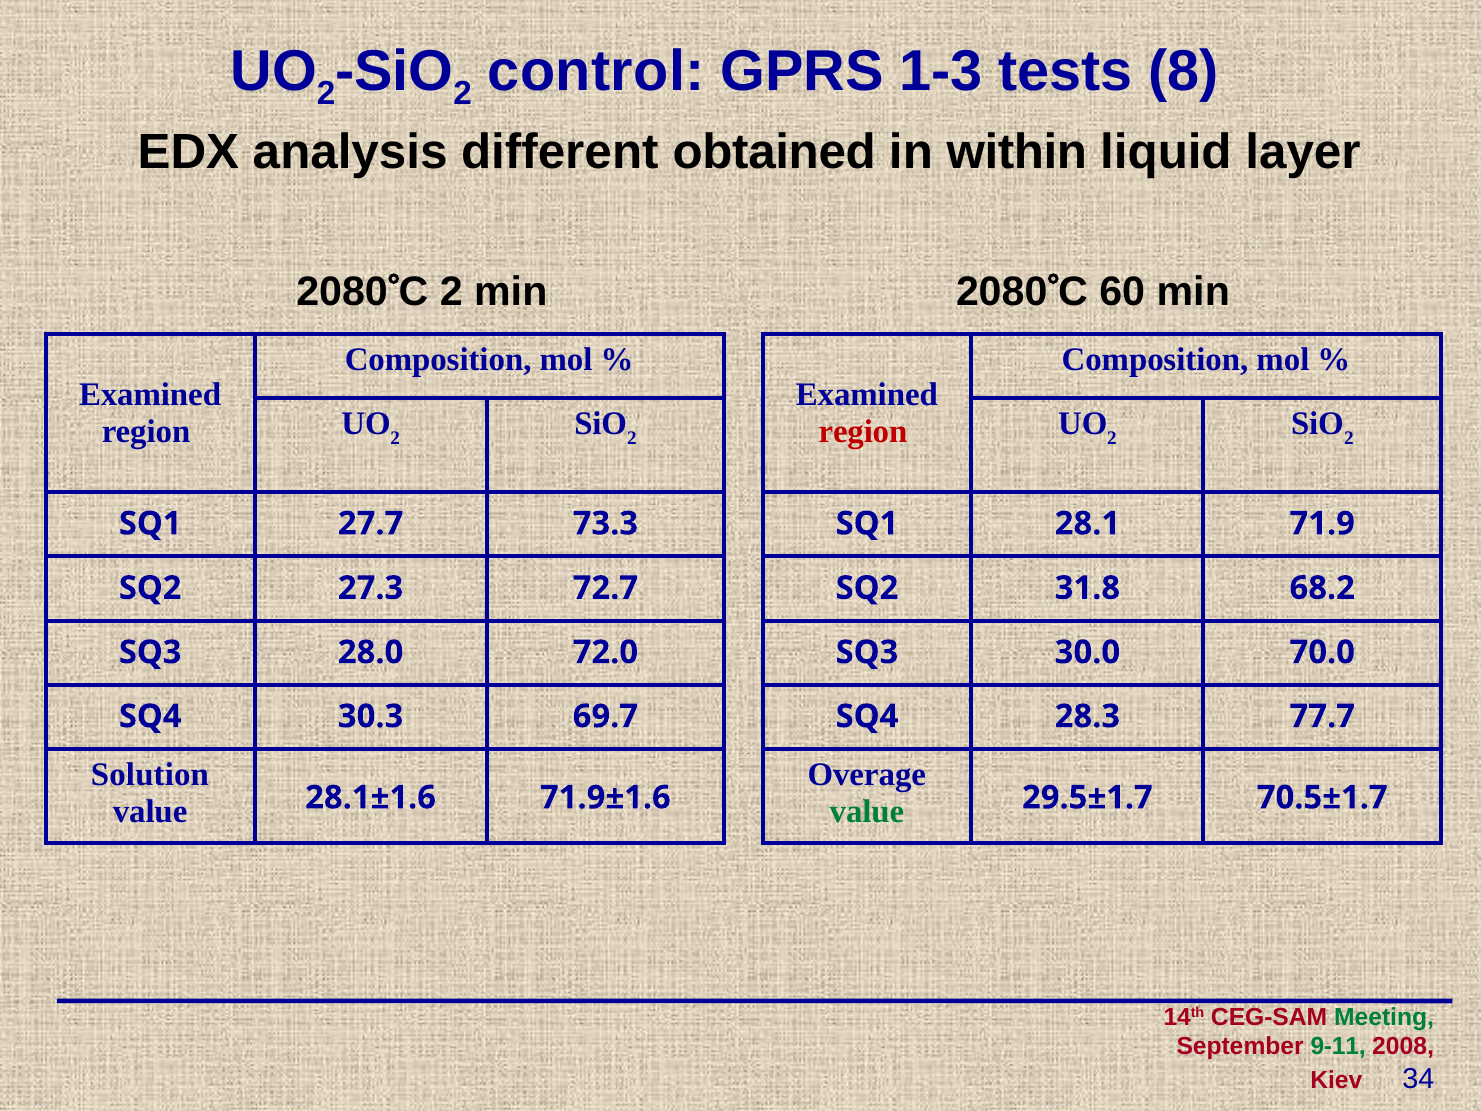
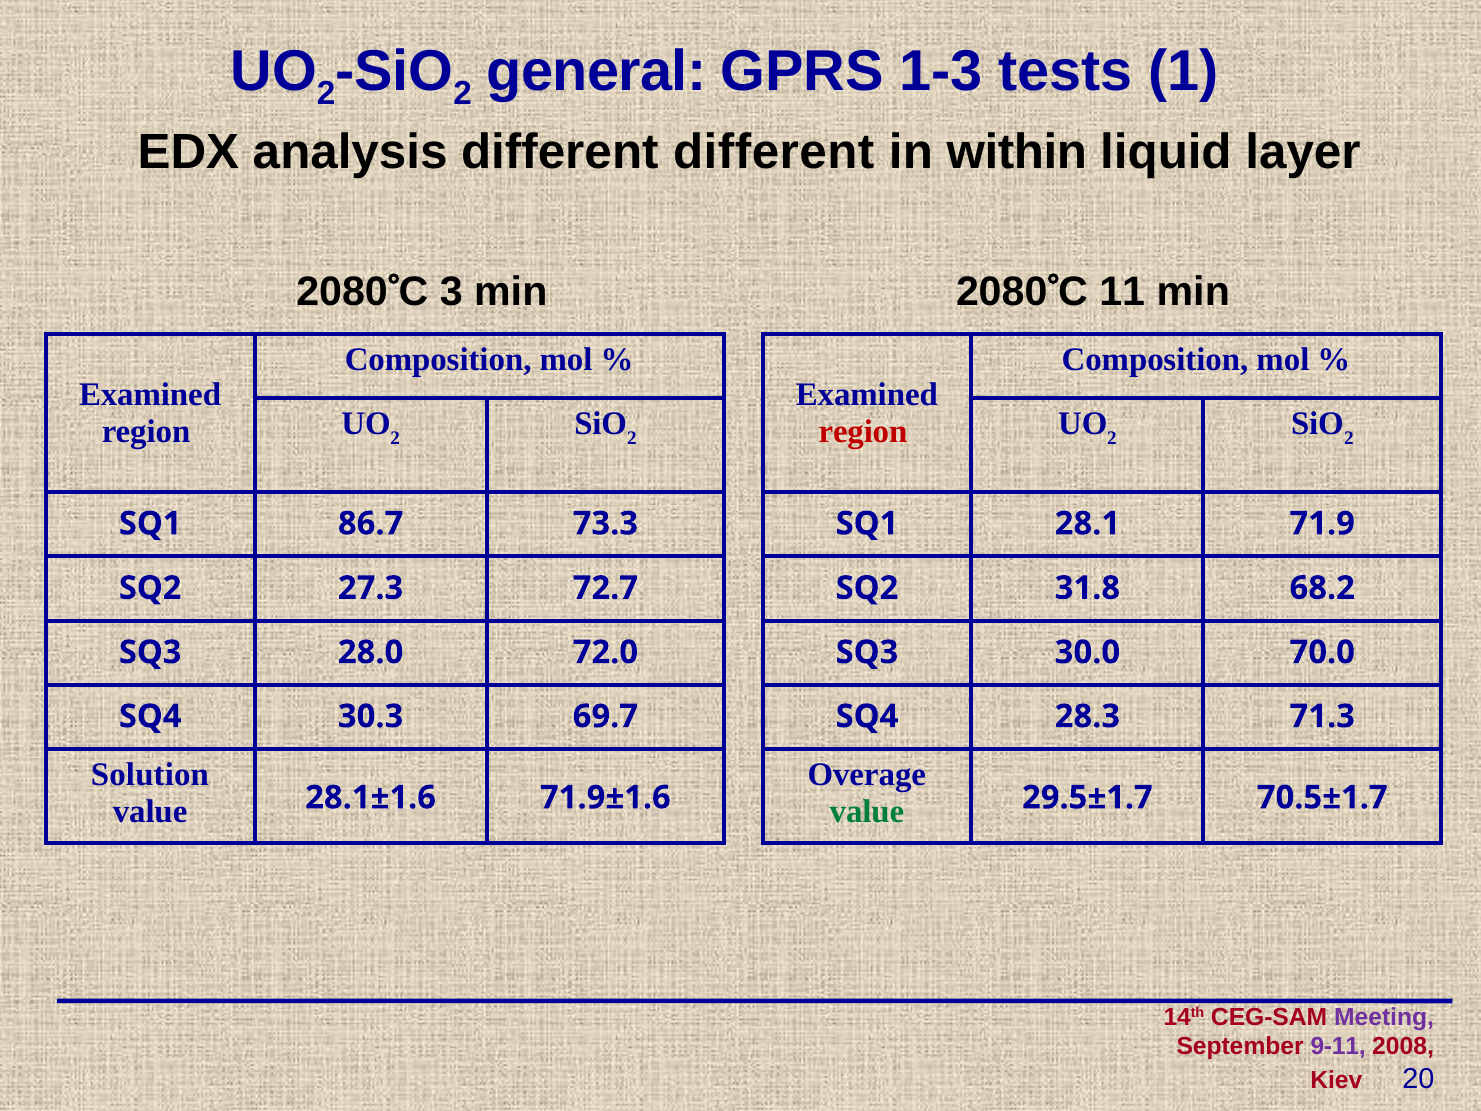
control: control -> general (597, 72)
8: 8 -> 1 (1184, 72)
different obtained: obtained -> different (774, 153)
2: 2 -> 3 (451, 292)
60: 60 -> 11 (1122, 292)
27.7: 27.7 -> 86.7 (371, 523)
77.7: 77.7 -> 71.3 (1322, 716)
Meeting colour: green -> purple (1384, 1017)
9-11 colour: green -> purple (1338, 1046)
34: 34 -> 20 (1418, 1079)
